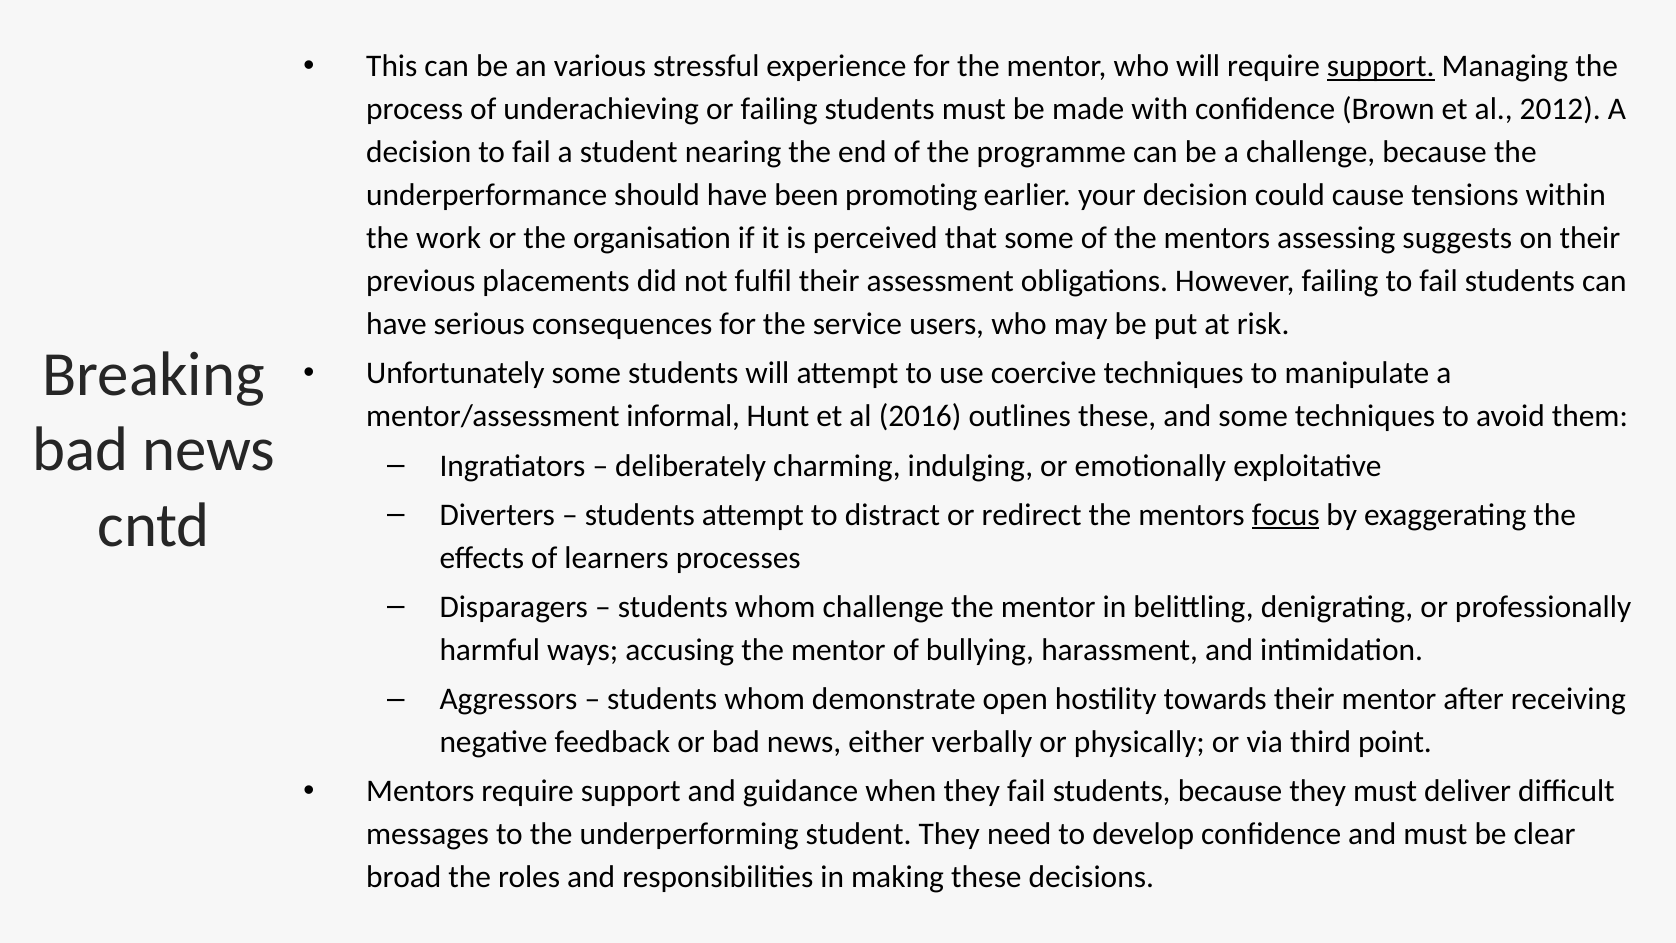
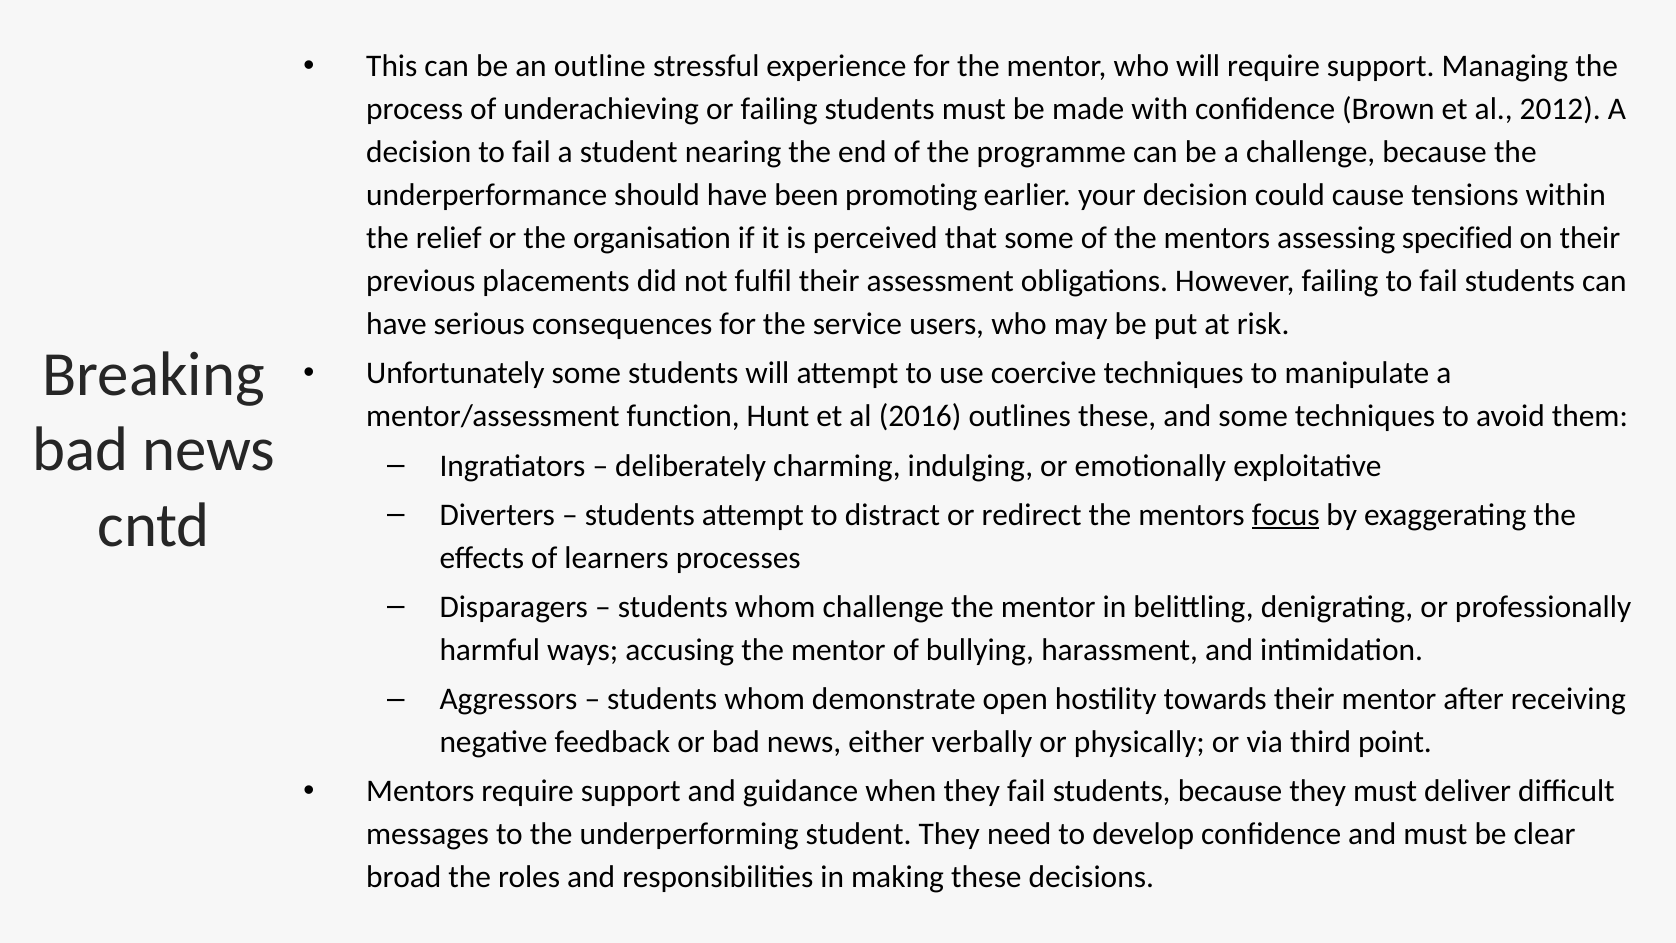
various: various -> outline (600, 66)
support underline: present -> none (1381, 66)
work: work -> relief (449, 238)
suggests: suggests -> specified (1458, 238)
informal: informal -> function (683, 416)
